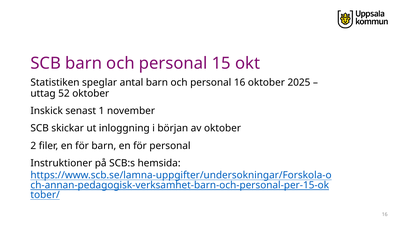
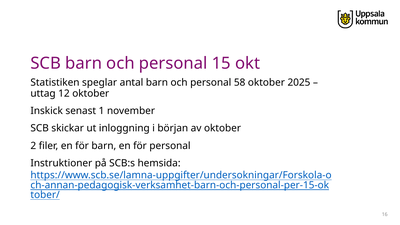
personal 16: 16 -> 58 (240, 83)
52: 52 -> 12 (64, 93)
